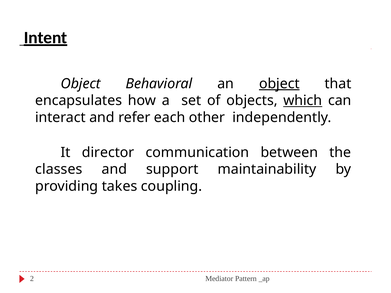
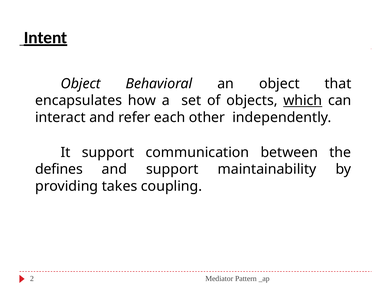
object underline: present -> none (279, 84)
It director: director -> support (108, 153)
classes: classes -> defines (59, 169)
